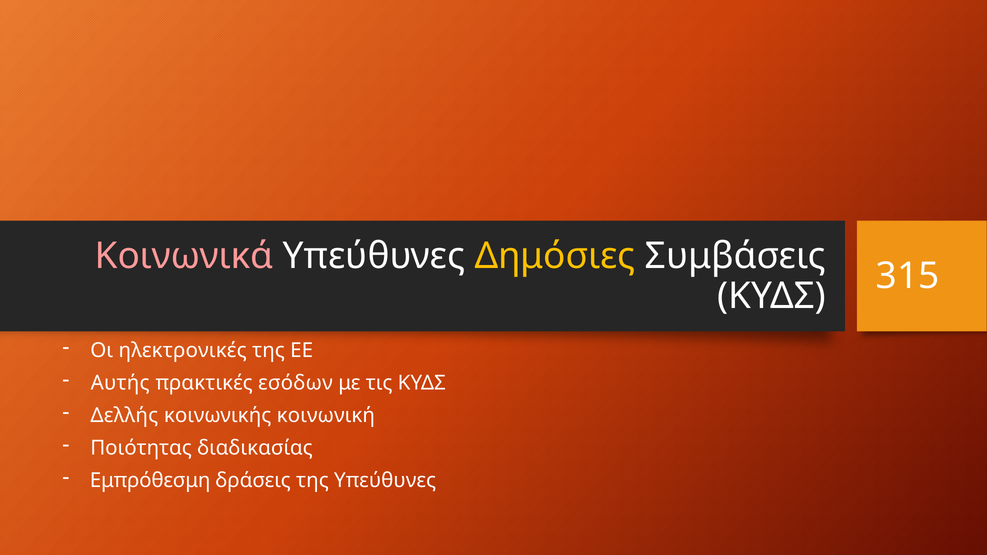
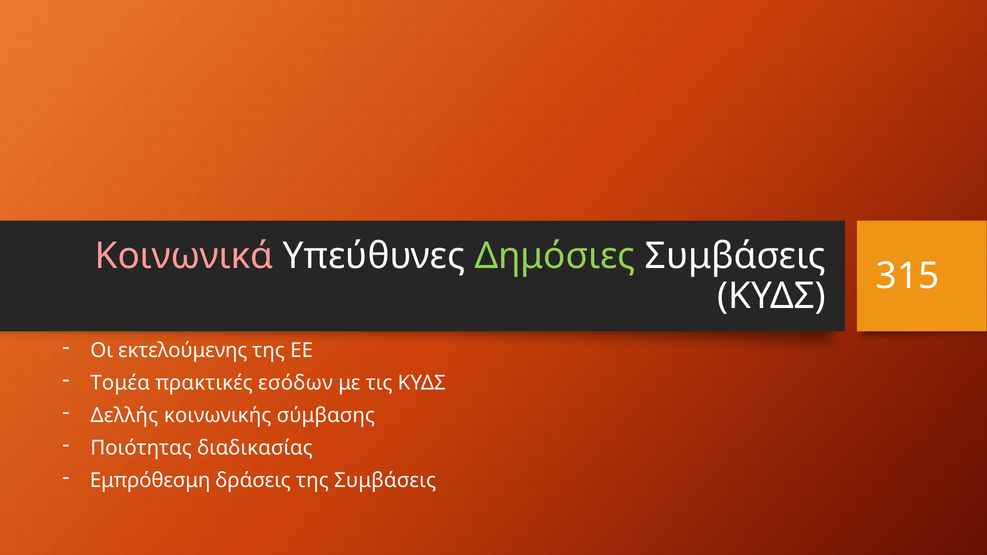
Δημόσιες colour: yellow -> light green (555, 256)
ηλεκτρονικές: ηλεκτρονικές -> εκτελούμενης (183, 351)
Αυτής: Αυτής -> Τομέα (120, 383)
κοινωνική: κοινωνική -> σύμβασης (326, 416)
της Υπεύθυνες: Υπεύθυνες -> Συμβάσεις (385, 481)
